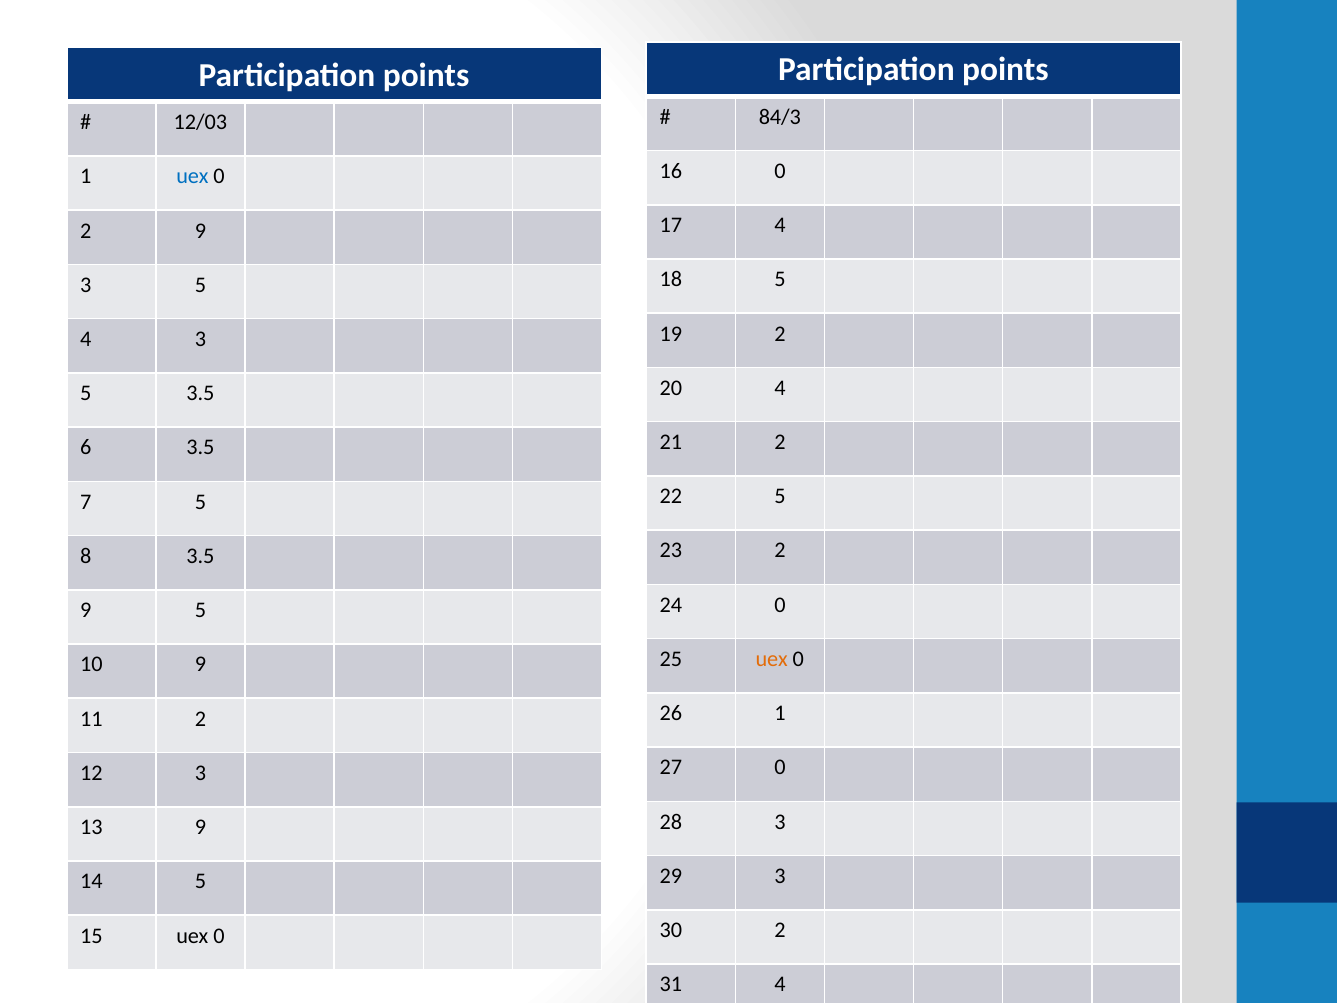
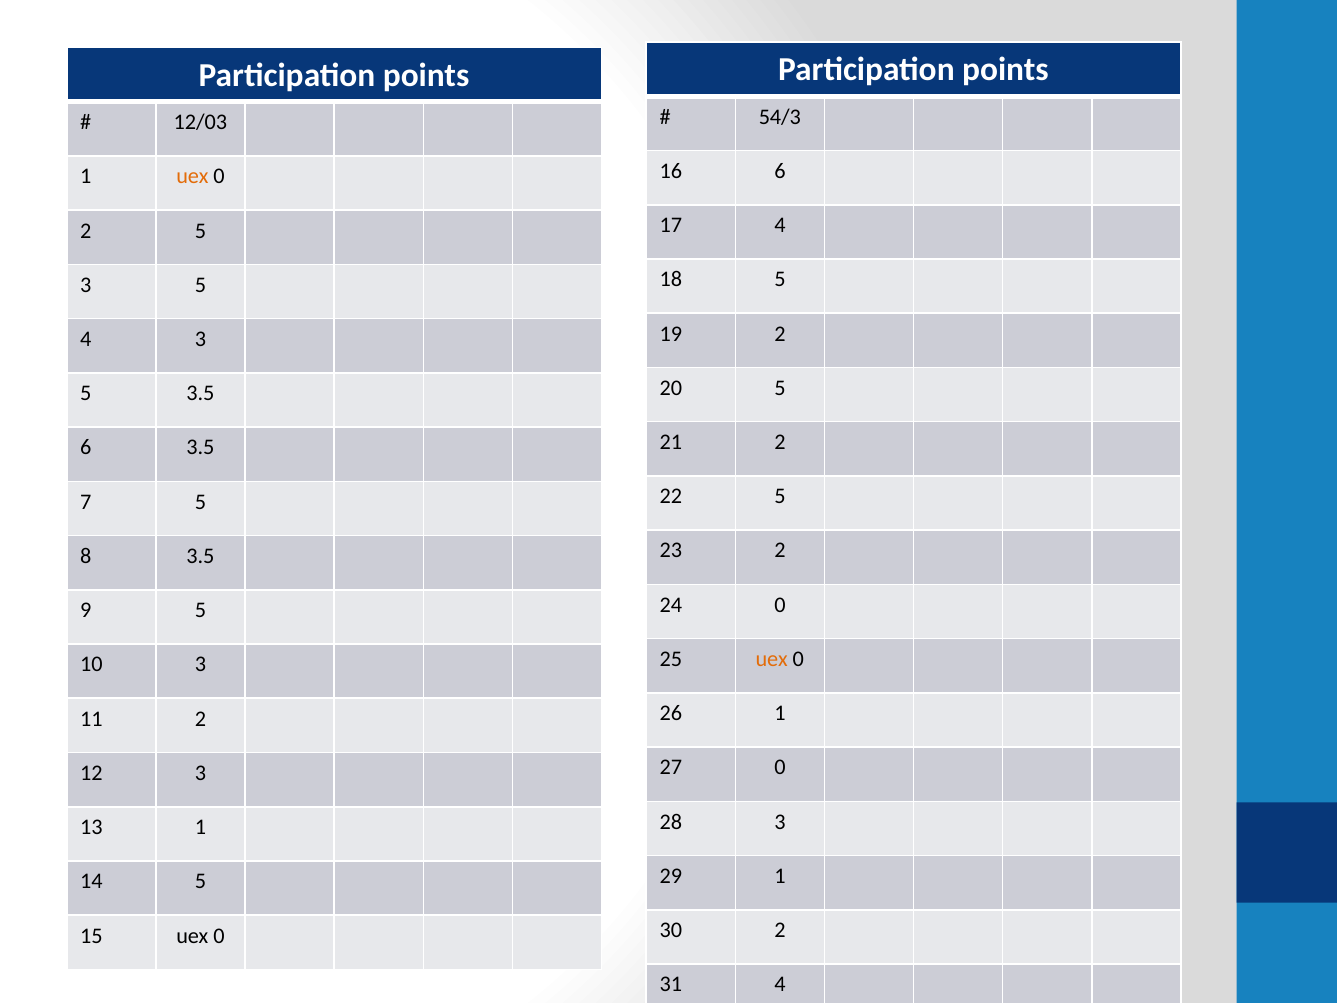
84/3: 84/3 -> 54/3 (780, 117)
16 0: 0 -> 6 (780, 171)
uex colour: blue -> orange (192, 176)
2 9: 9 -> 5 (201, 231)
20 4: 4 -> 5 (780, 388)
10 9: 9 -> 3 (201, 664)
13 9: 9 -> 1 (201, 827)
29 3: 3 -> 1 (780, 876)
